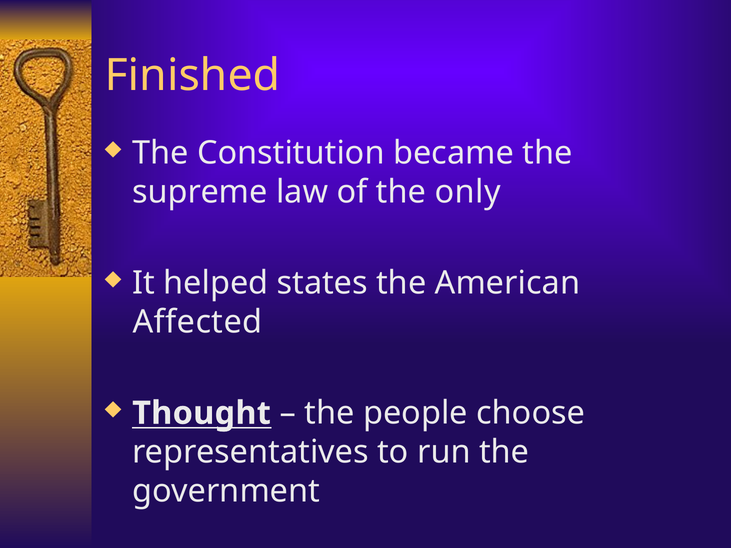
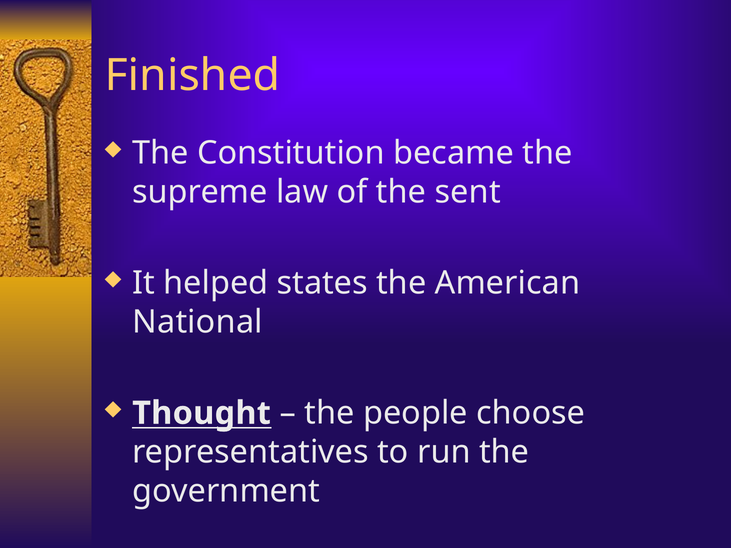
only: only -> sent (468, 192)
Affected: Affected -> National (198, 322)
